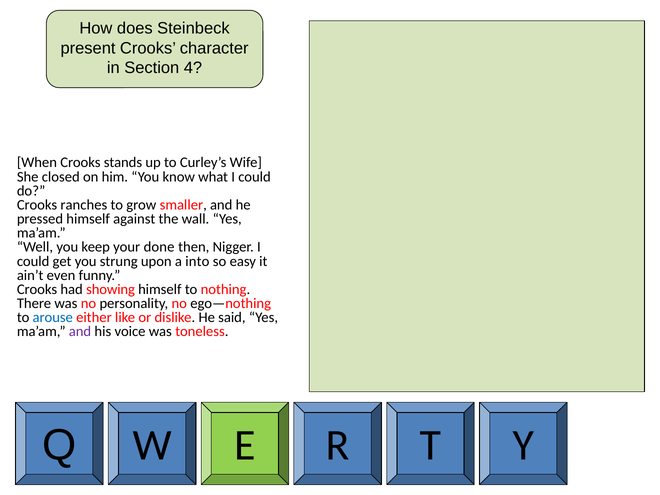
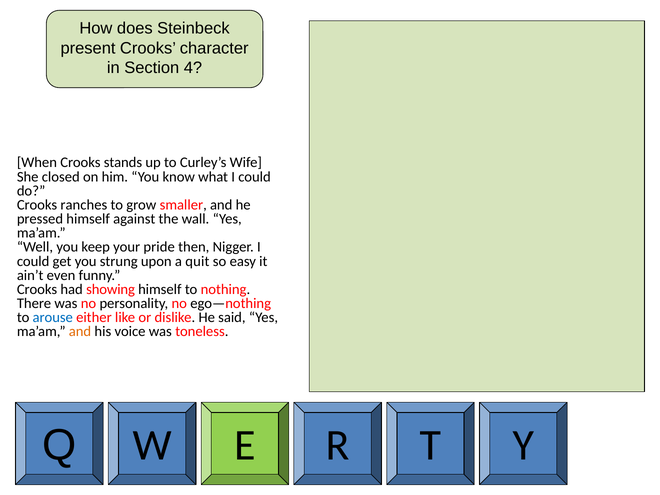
done: done -> pride (159, 247)
into: into -> quit (197, 261)
and colour: purple -> orange (80, 332)
